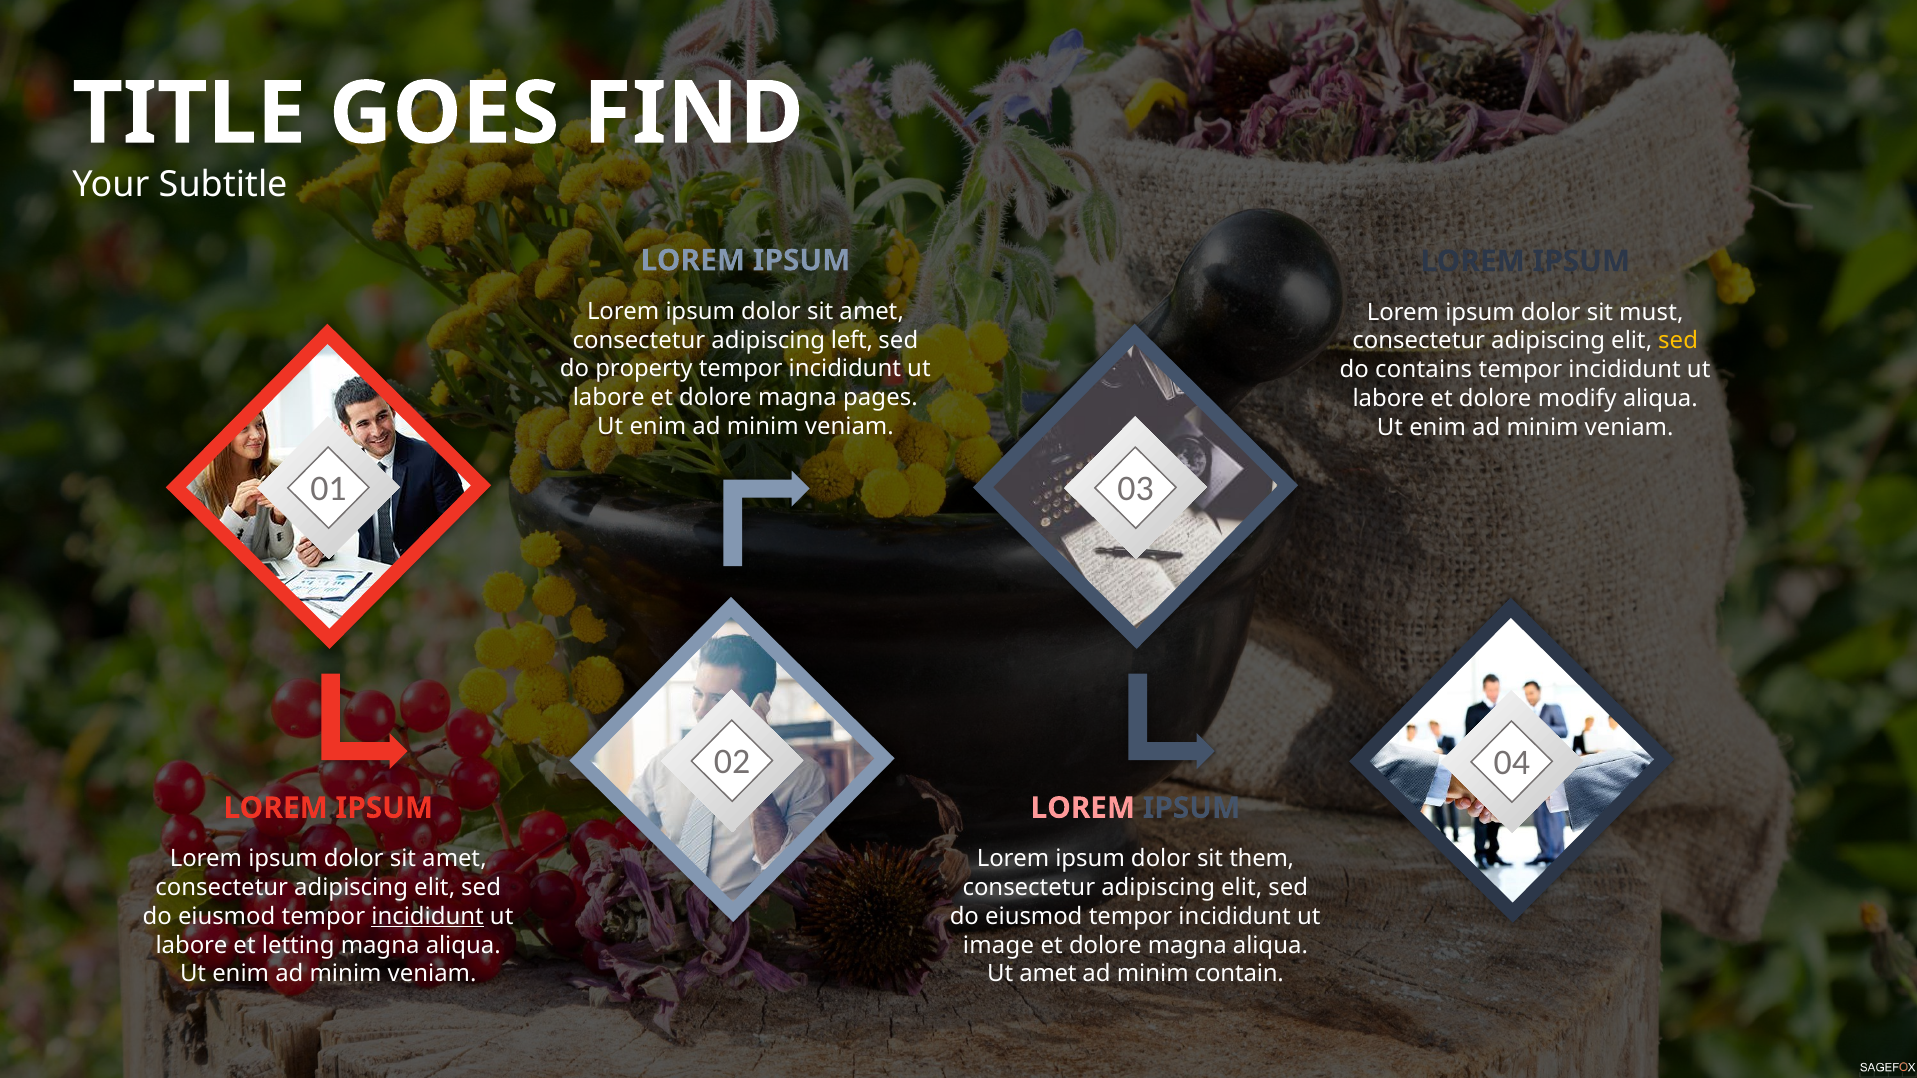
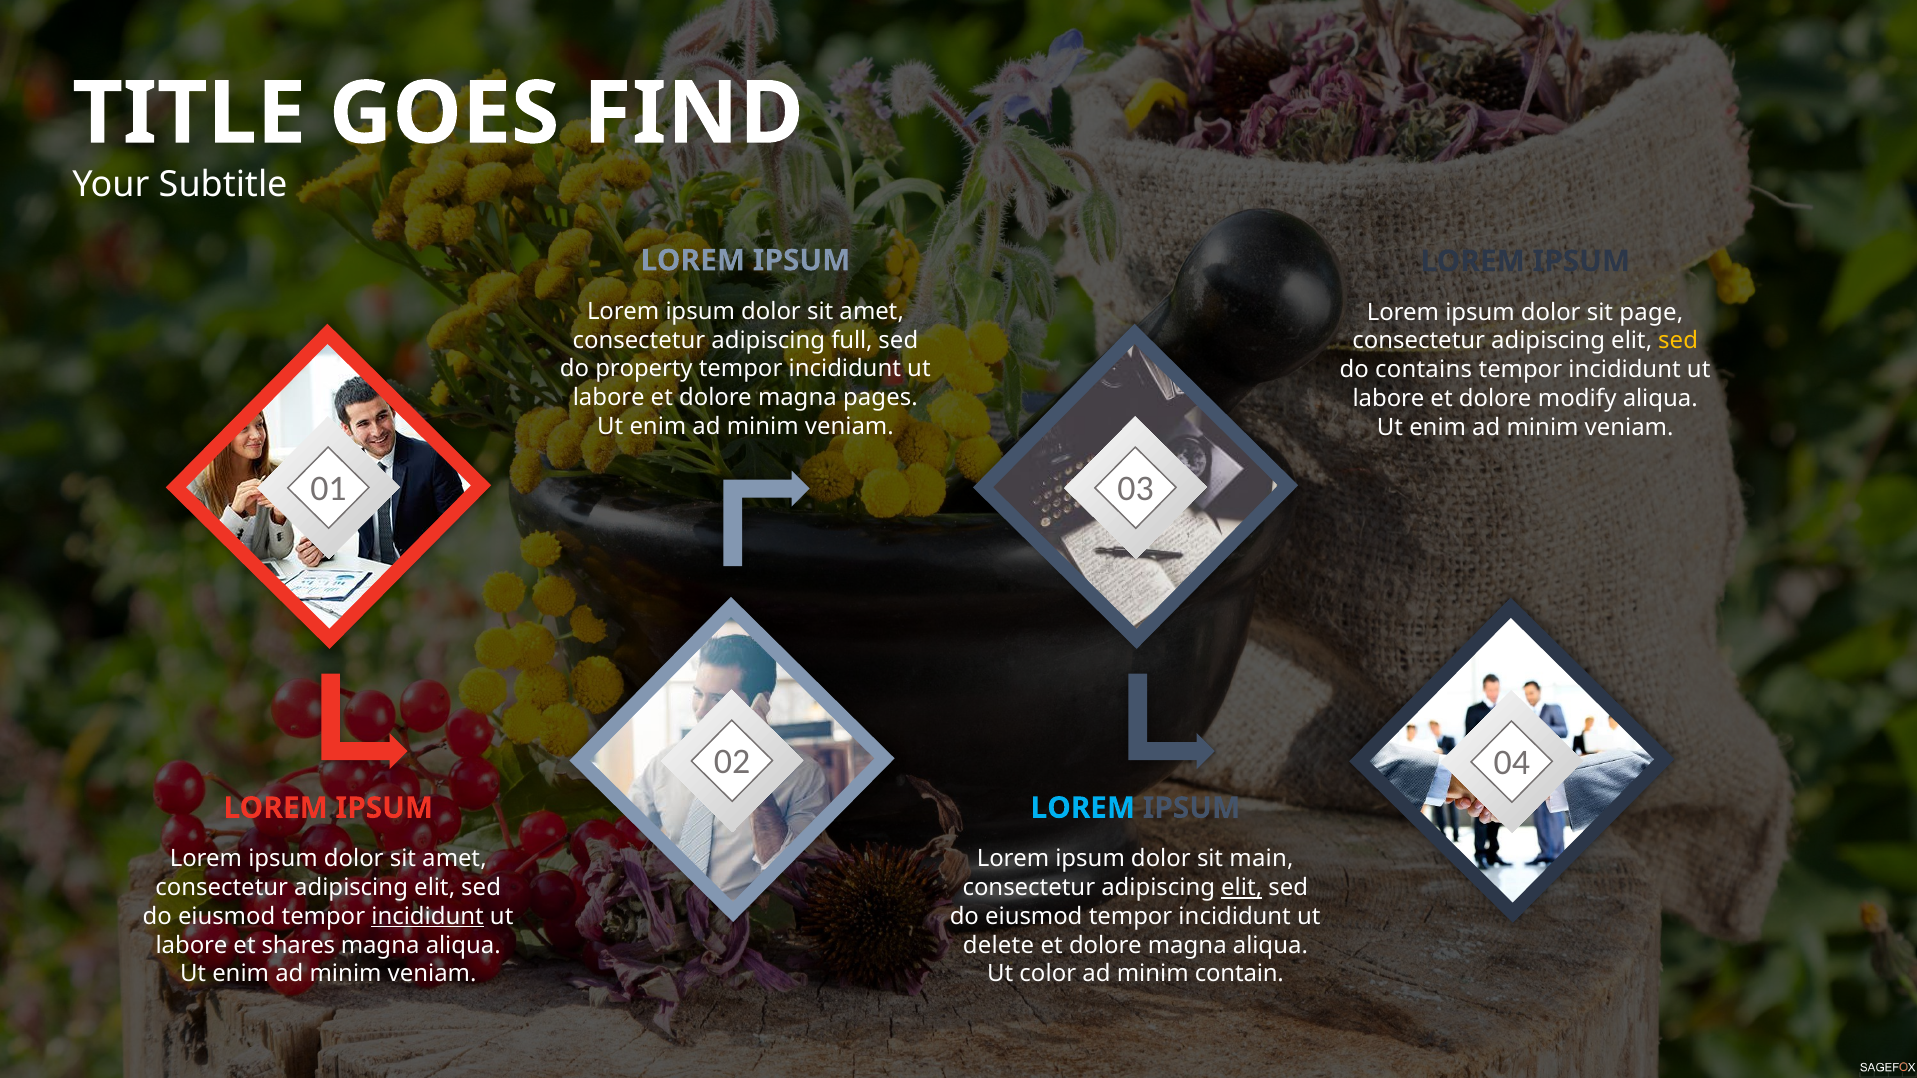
must: must -> page (1651, 312)
left: left -> full (852, 340)
LOREM colour: pink -> light blue (1083, 808)
them: them -> main (1261, 859)
elit underline: none -> present (1242, 888)
letting: letting -> shares (298, 945)
image: image -> delete (998, 945)
Ut amet: amet -> color (1048, 974)
